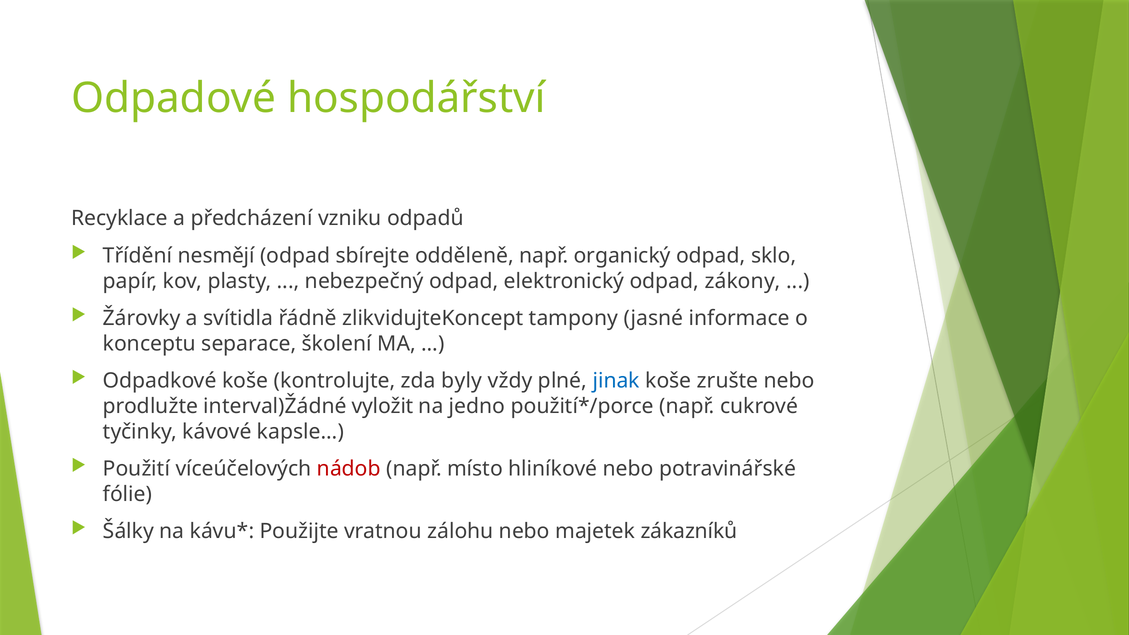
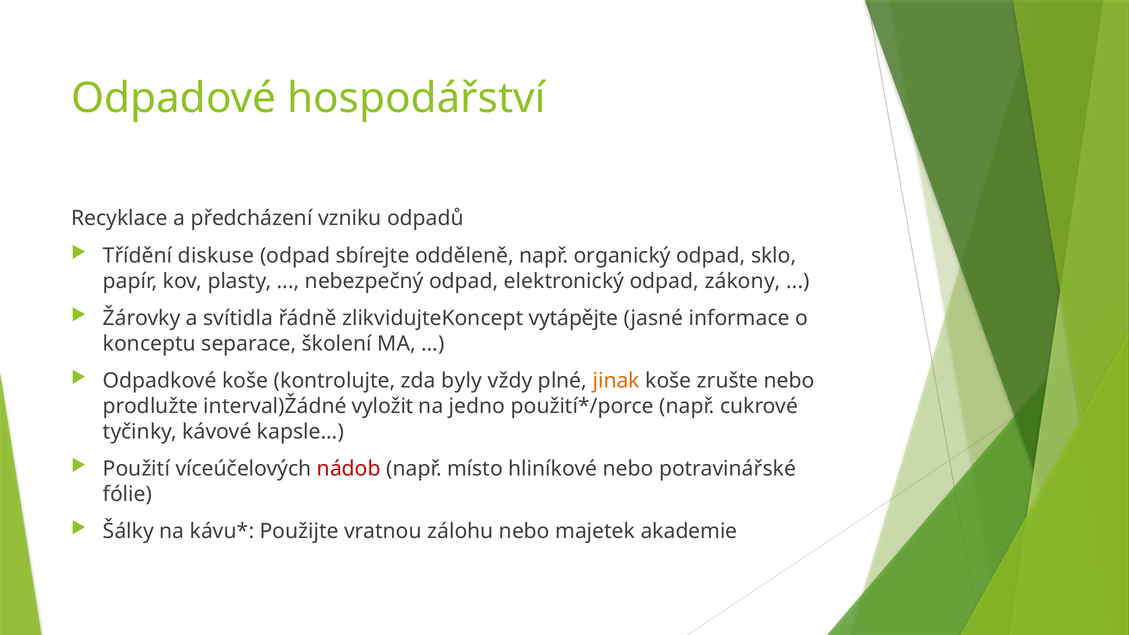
nesmějí: nesmějí -> diskuse (216, 256)
tampony: tampony -> vytápějte (574, 318)
jinak colour: blue -> orange (616, 381)
zákazníků: zákazníků -> akademie (689, 531)
